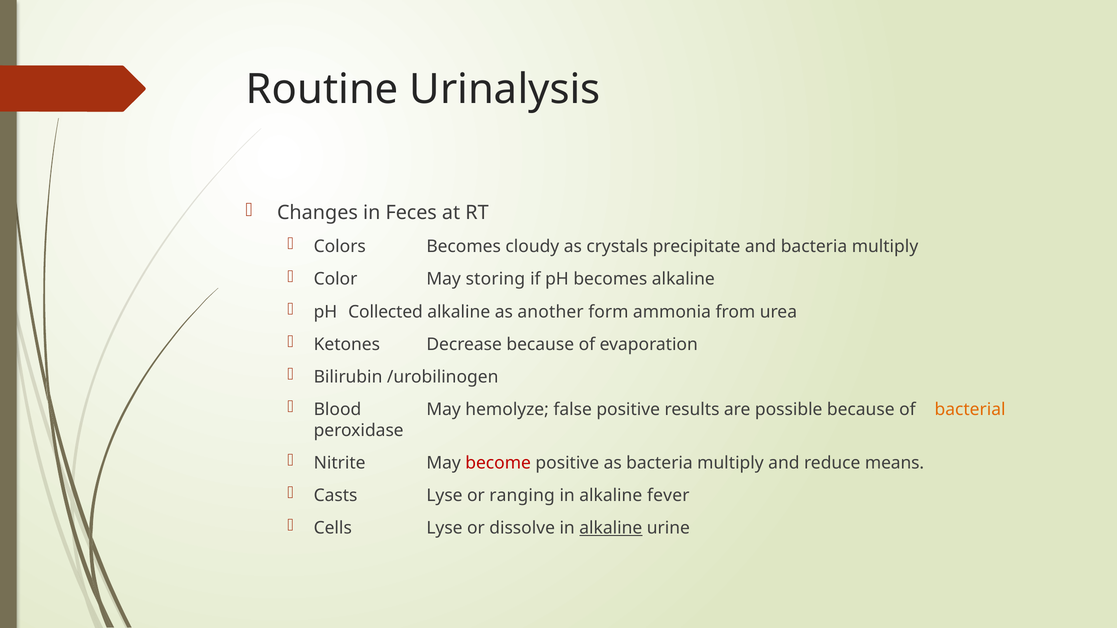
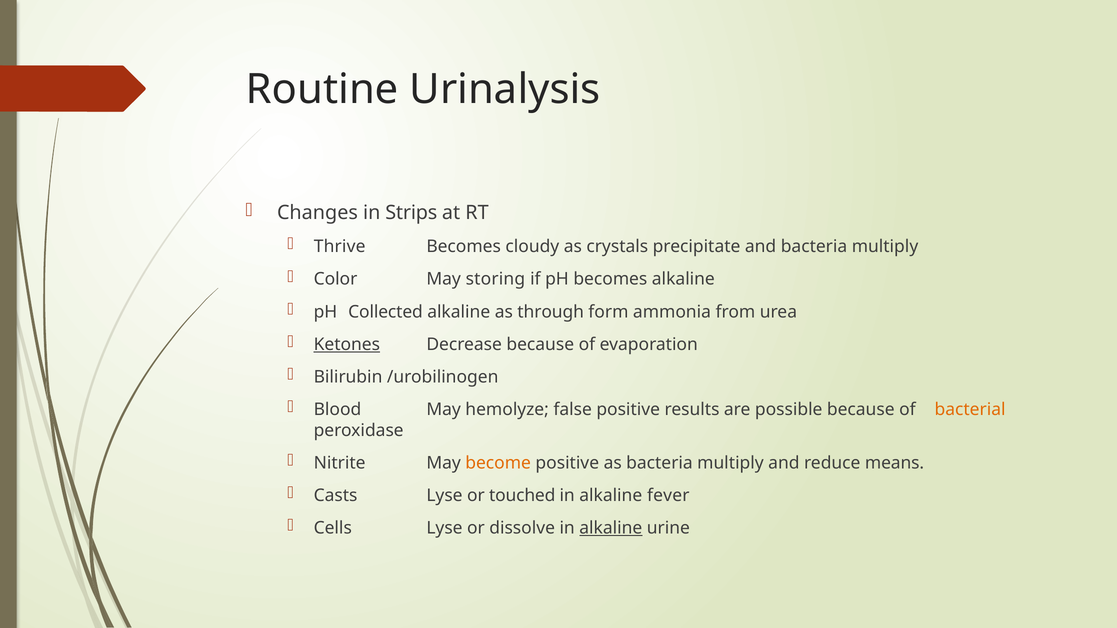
Feces: Feces -> Strips (411, 213)
Colors: Colors -> Thrive (340, 247)
another: another -> through (551, 312)
Ketones underline: none -> present (347, 345)
become colour: red -> orange (498, 463)
ranging: ranging -> touched (522, 496)
